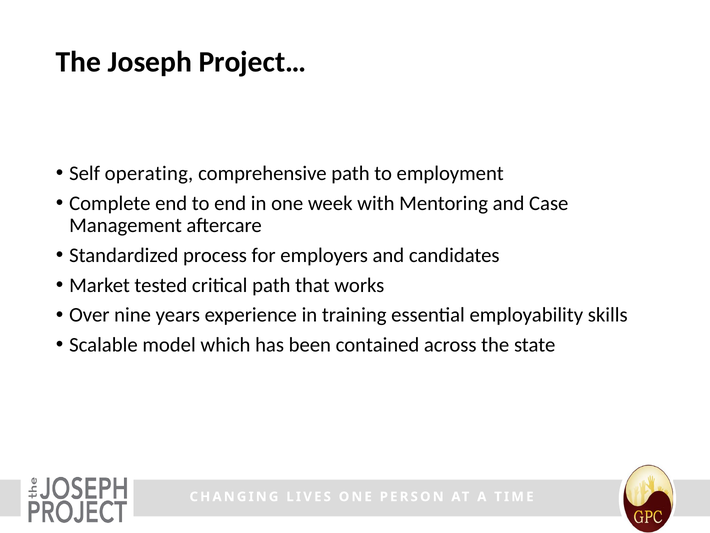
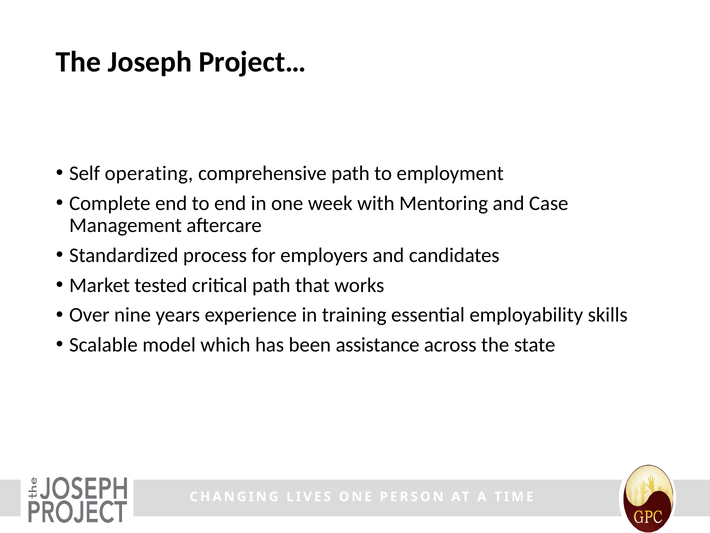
contained: contained -> assistance (378, 345)
